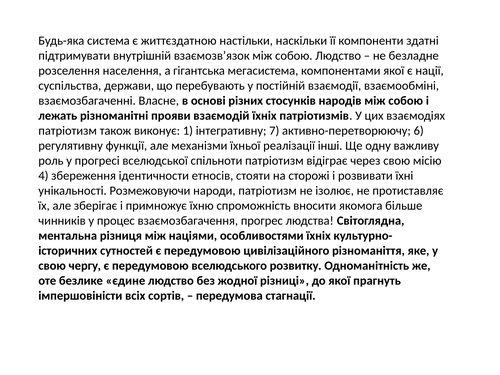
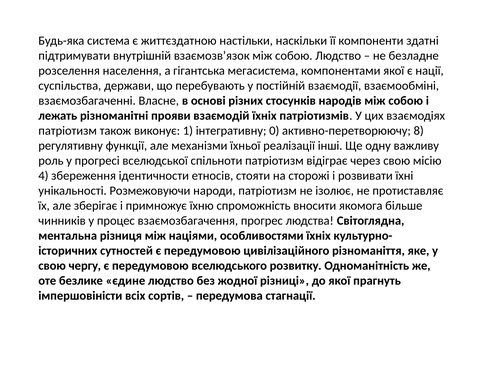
7: 7 -> 0 (274, 131)
6: 6 -> 8 (419, 131)
